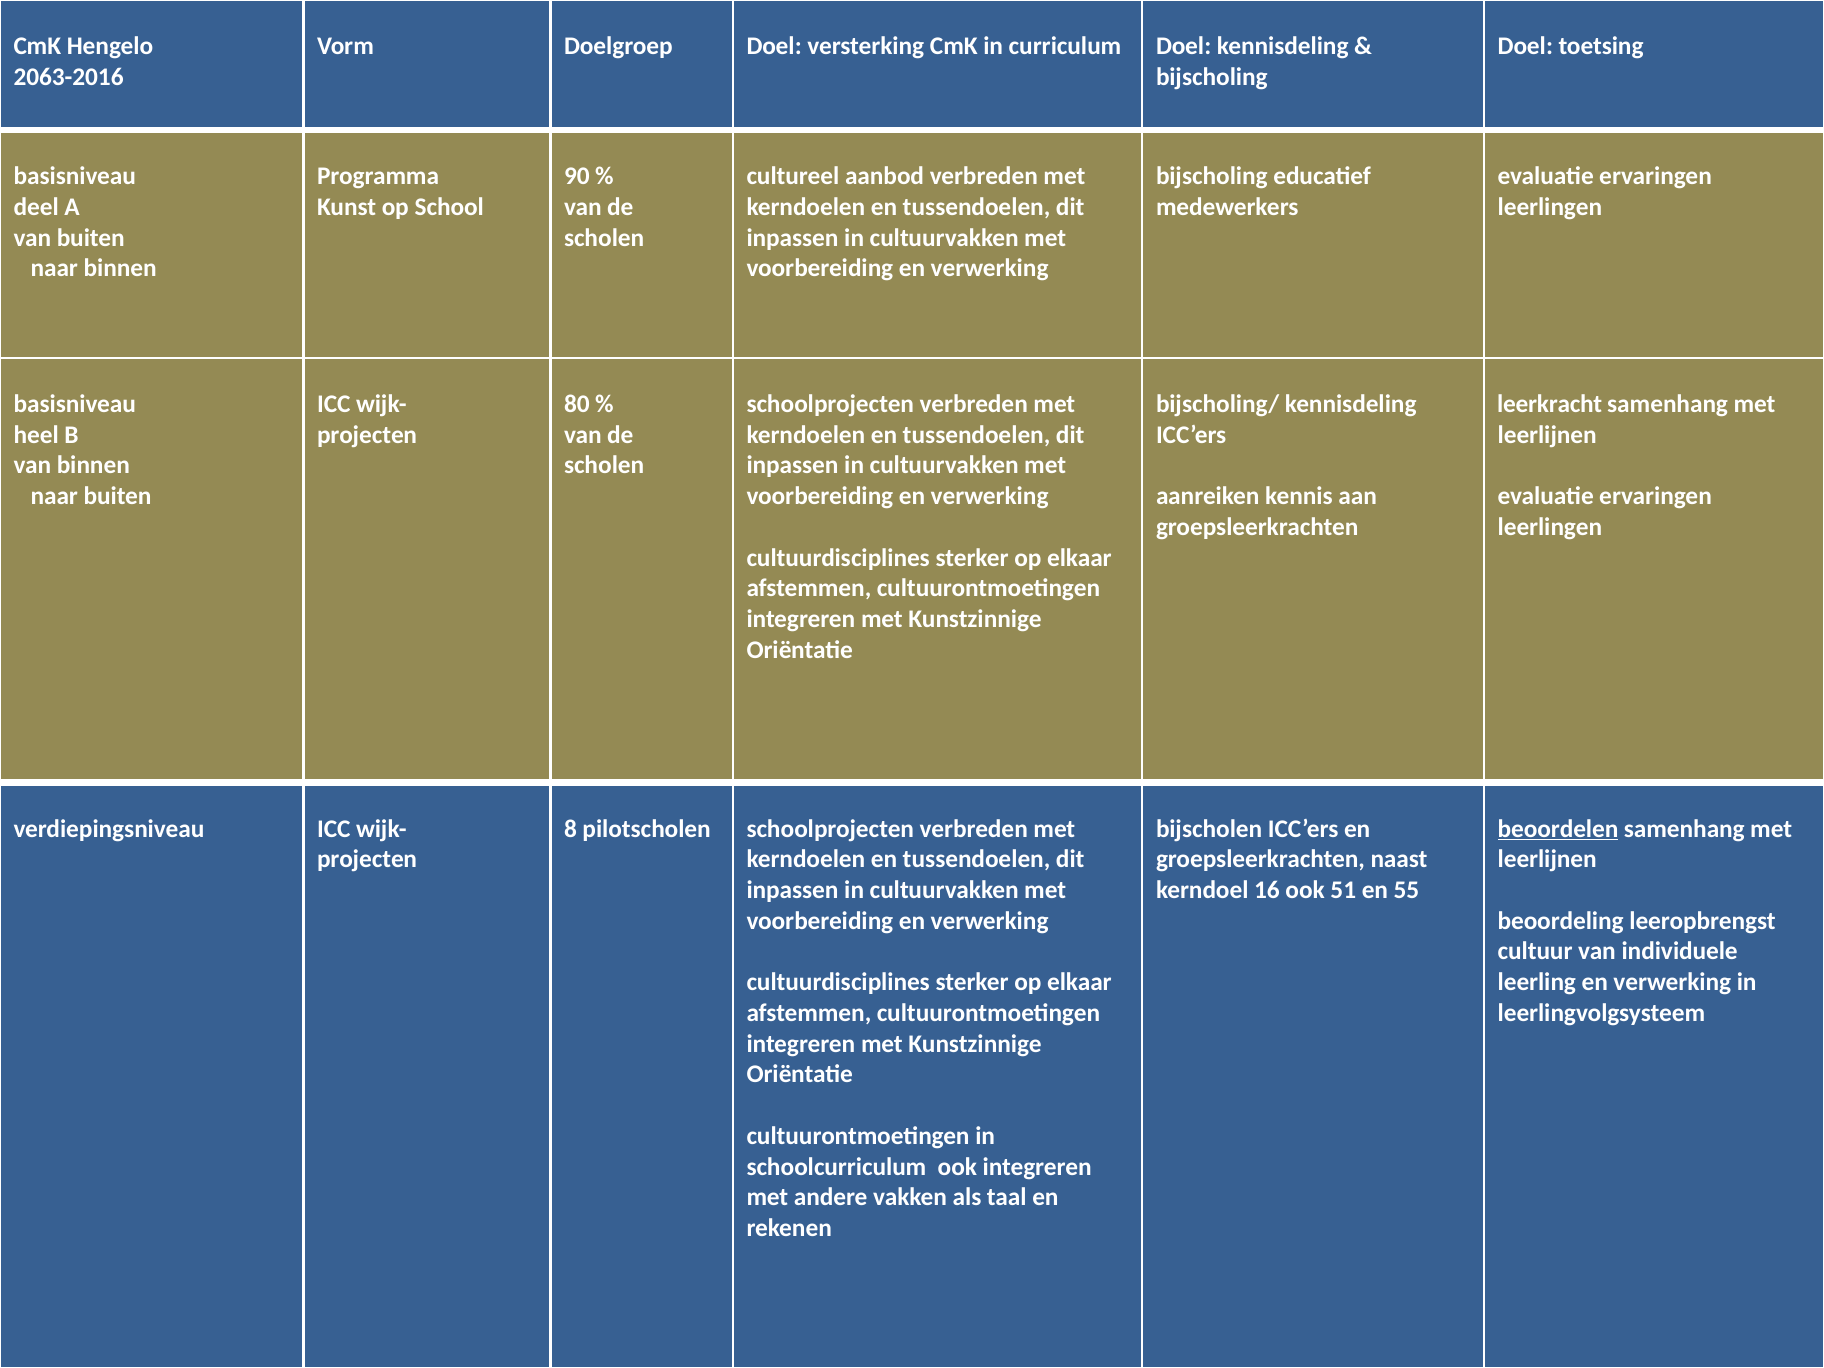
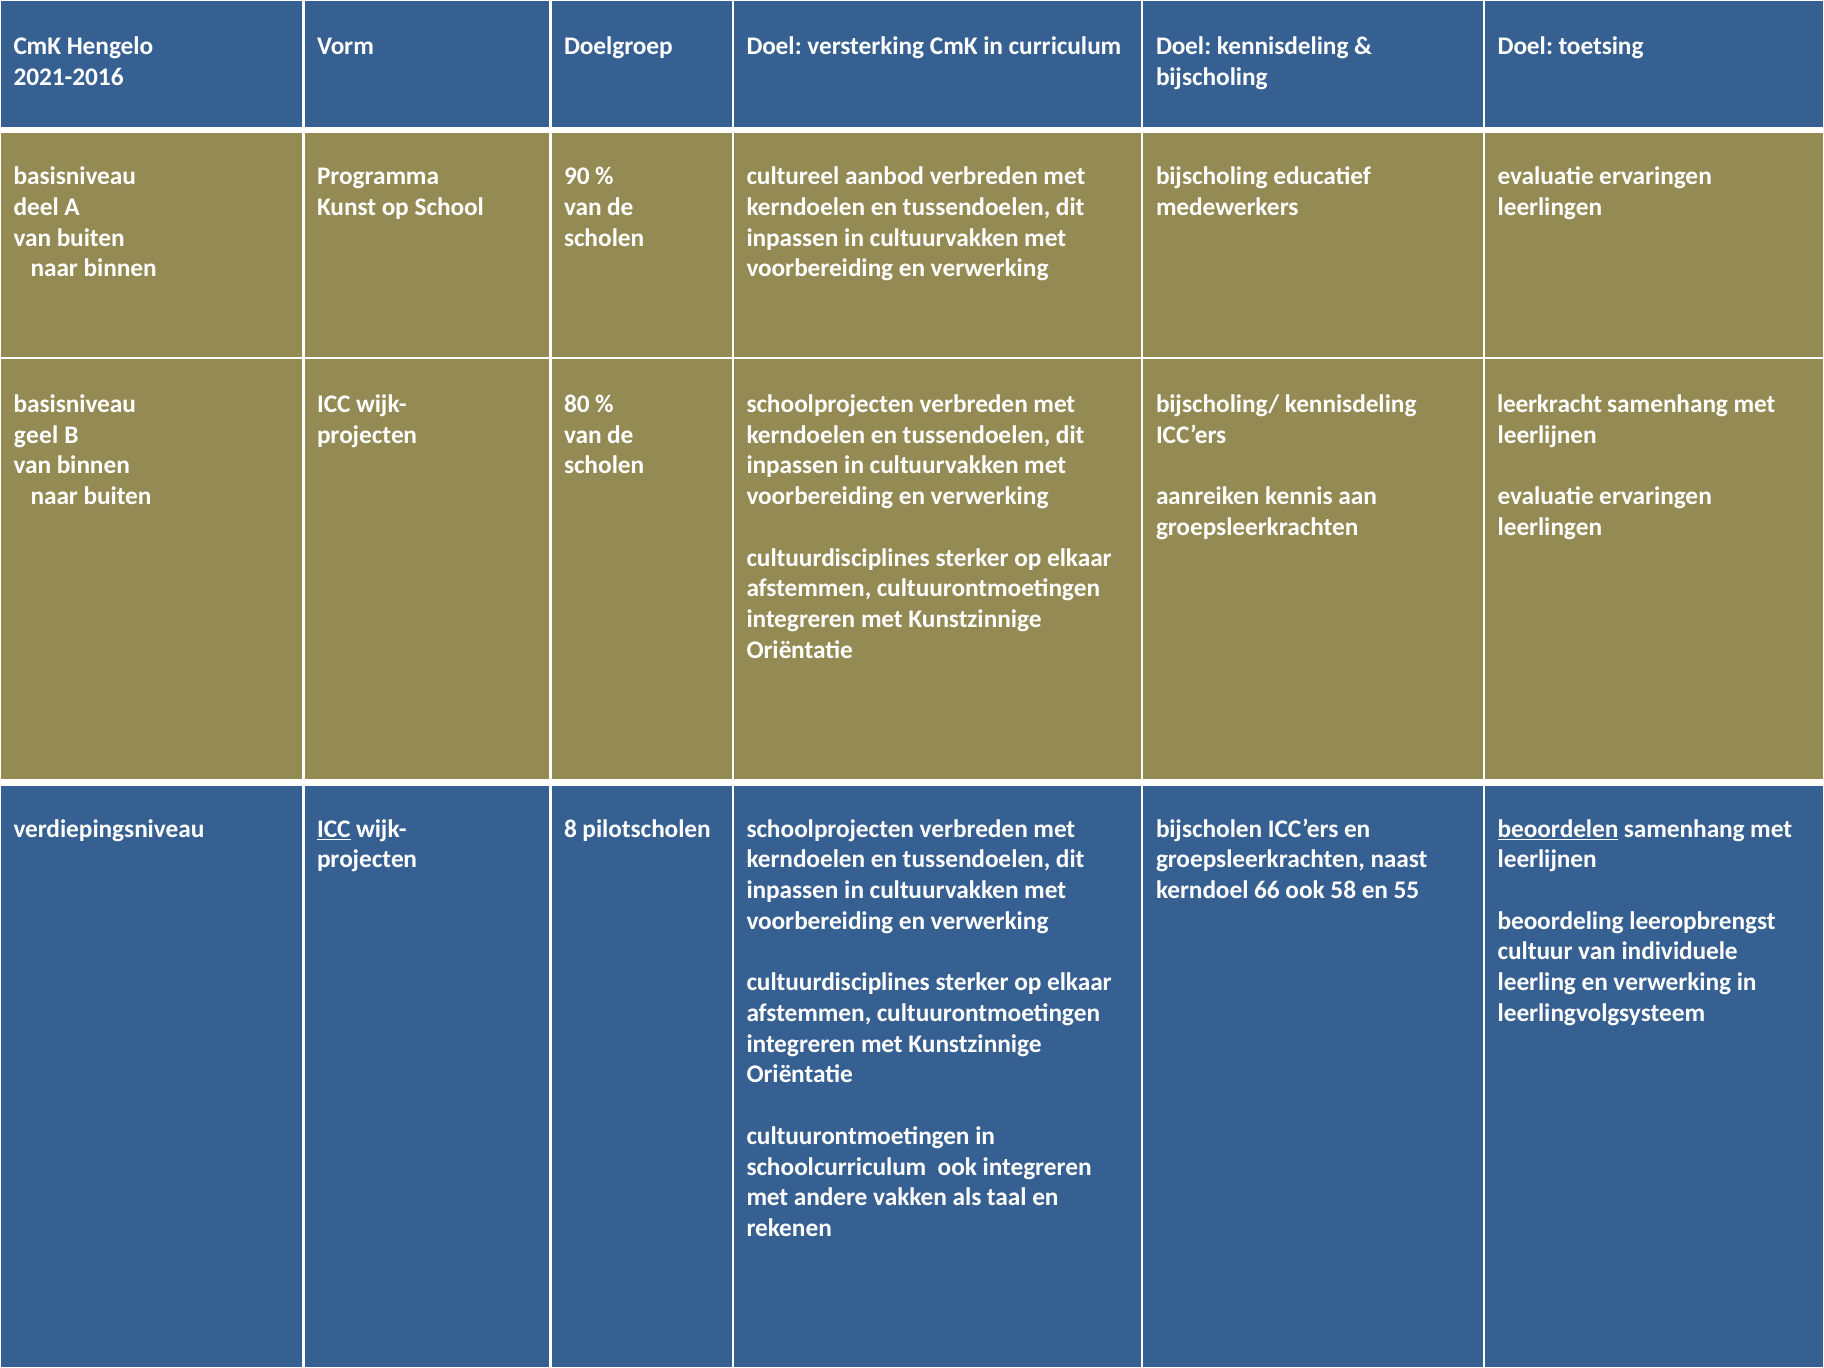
2063-2016: 2063-2016 -> 2021-2016 (69, 77)
heel: heel -> geel (36, 435)
ICC underline: none -> present (334, 829)
16: 16 -> 66 (1267, 890)
51: 51 -> 58 (1343, 890)
